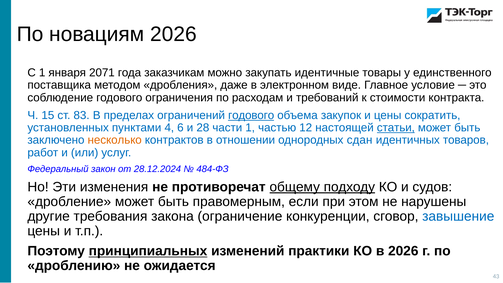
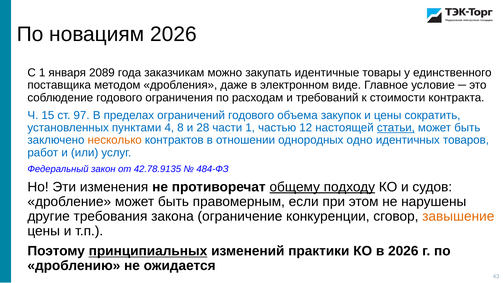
2071: 2071 -> 2089 (102, 73)
83: 83 -> 97 (82, 115)
годового underline: present -> none (251, 115)
6: 6 -> 8 (180, 128)
сдан: сдан -> одно (360, 140)
28.12.2024: 28.12.2024 -> 42.78.9135 (157, 169)
завышение colour: blue -> orange (458, 216)
